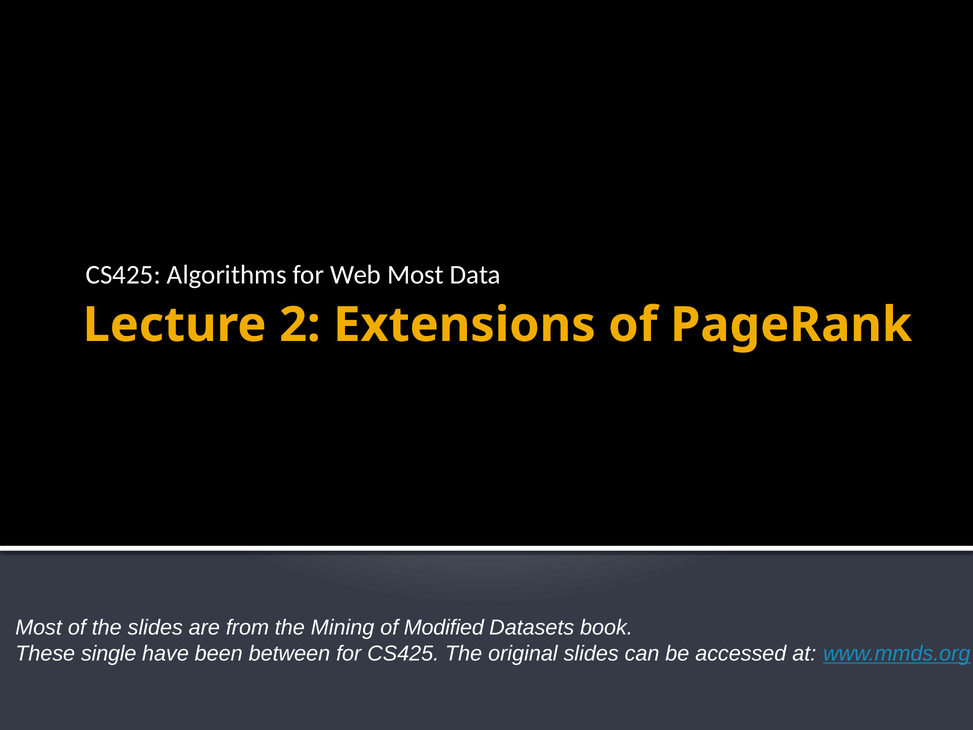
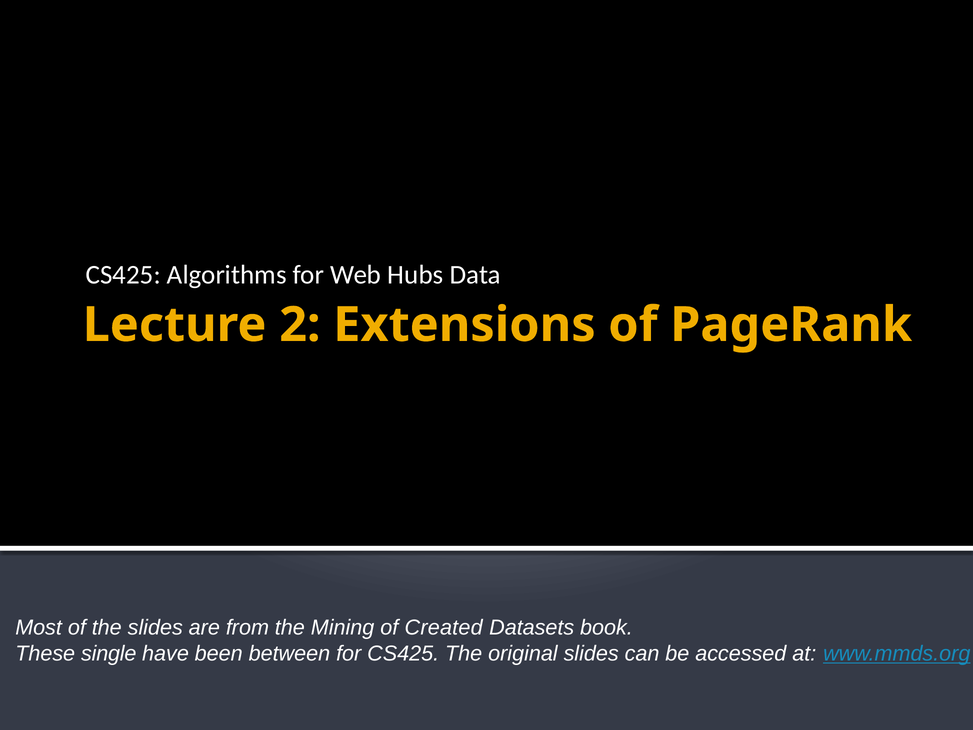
Web Most: Most -> Hubs (415, 275)
Modified: Modified -> Created (444, 627)
